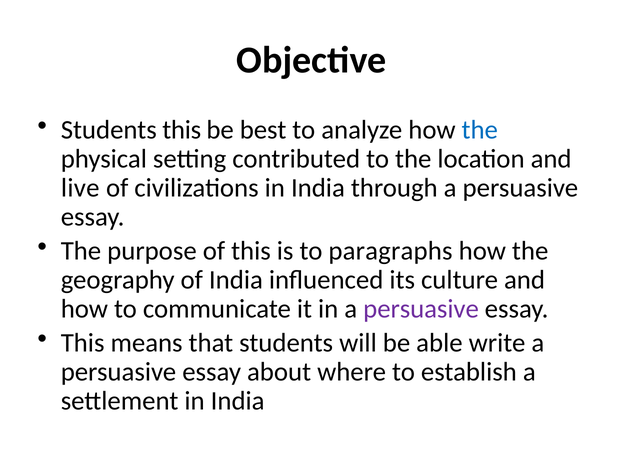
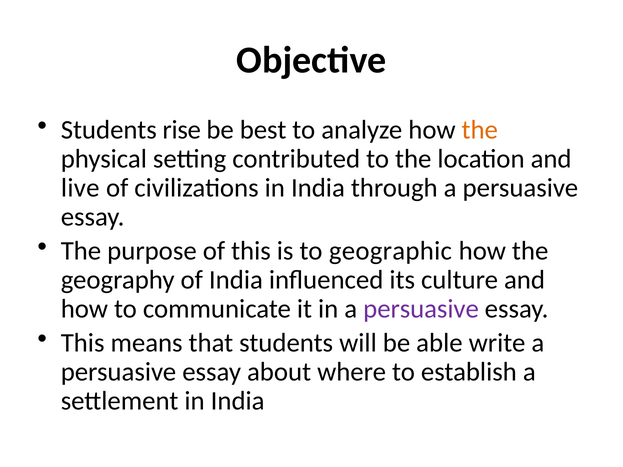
Students this: this -> rise (182, 130)
the colour: blue -> orange (480, 130)
paragraphs: paragraphs -> geographic (390, 251)
